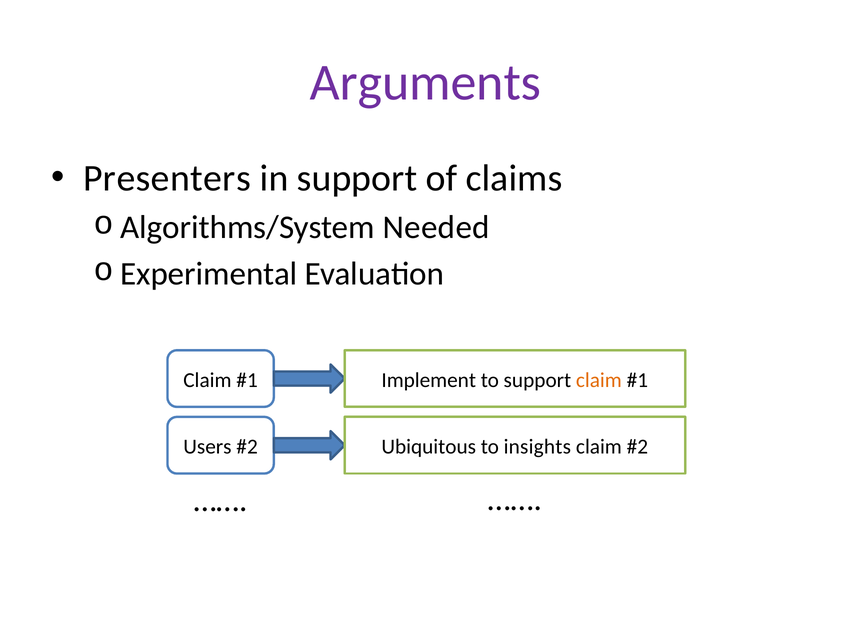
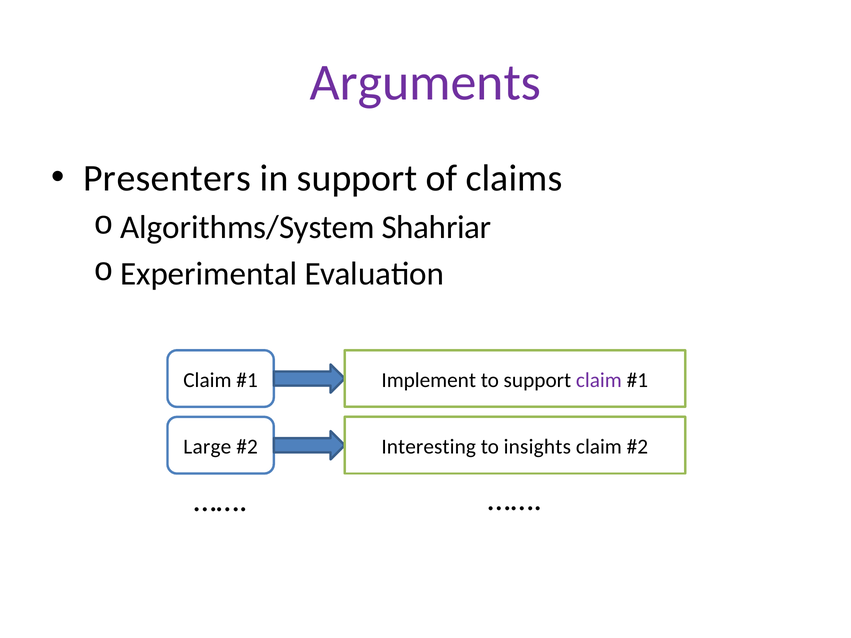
Needed: Needed -> Shahriar (437, 227)
claim colour: orange -> purple (599, 380)
Users: Users -> Large (207, 447)
Ubiquitous: Ubiquitous -> Interesting (429, 447)
